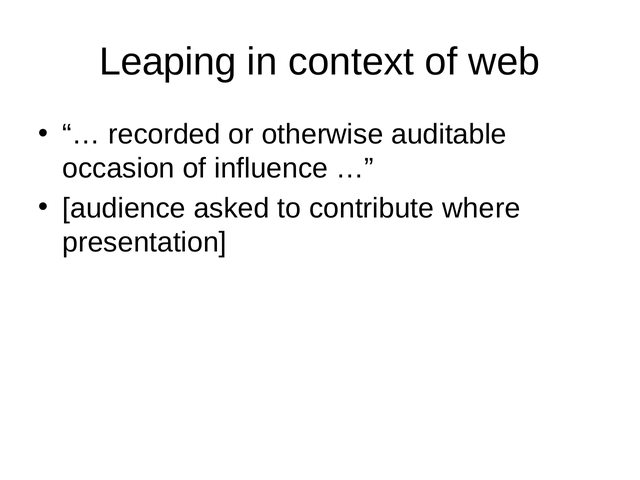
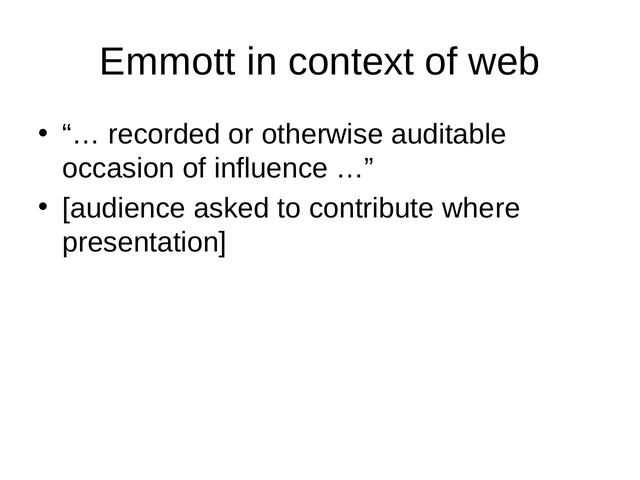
Leaping: Leaping -> Emmott (167, 62)
